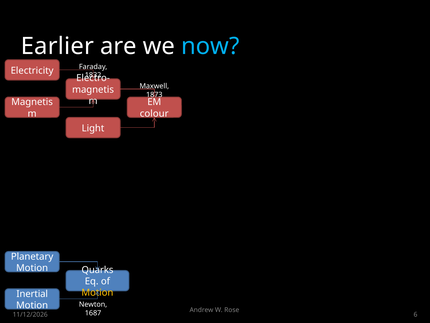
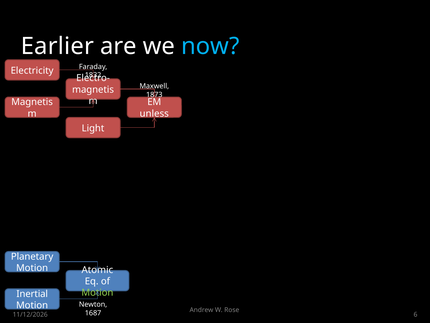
colour: colour -> unless (154, 113)
Quarks: Quarks -> Atomic (97, 269)
Motion colour: yellow -> light green (97, 292)
